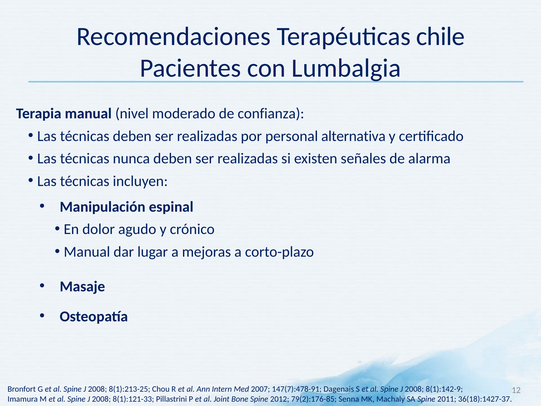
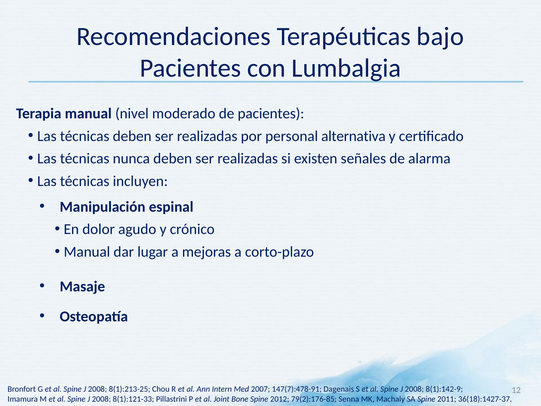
chile: chile -> bajo (440, 37)
de confianza: confianza -> pacientes (271, 113)
